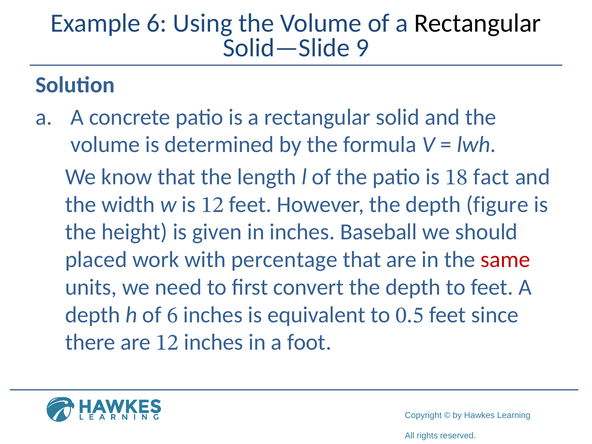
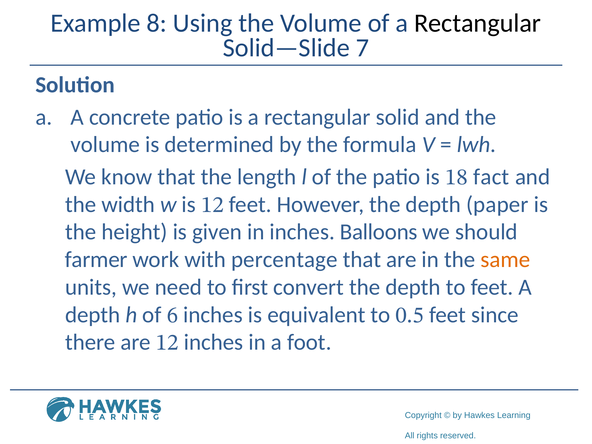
Example 6: 6 -> 8 (157, 23)
9: 9 -> 7 (362, 48)
figure: figure -> paper (497, 204)
Baseball: Baseball -> Balloons (379, 232)
placed: placed -> farmer (96, 260)
same colour: red -> orange (505, 260)
